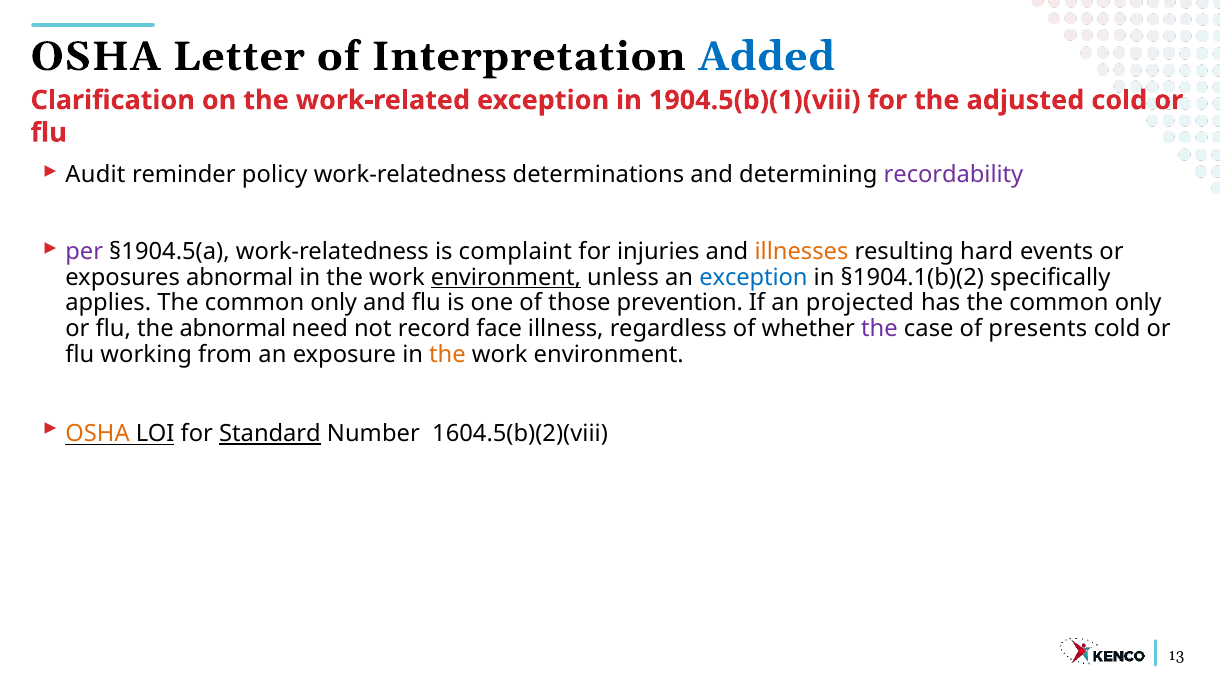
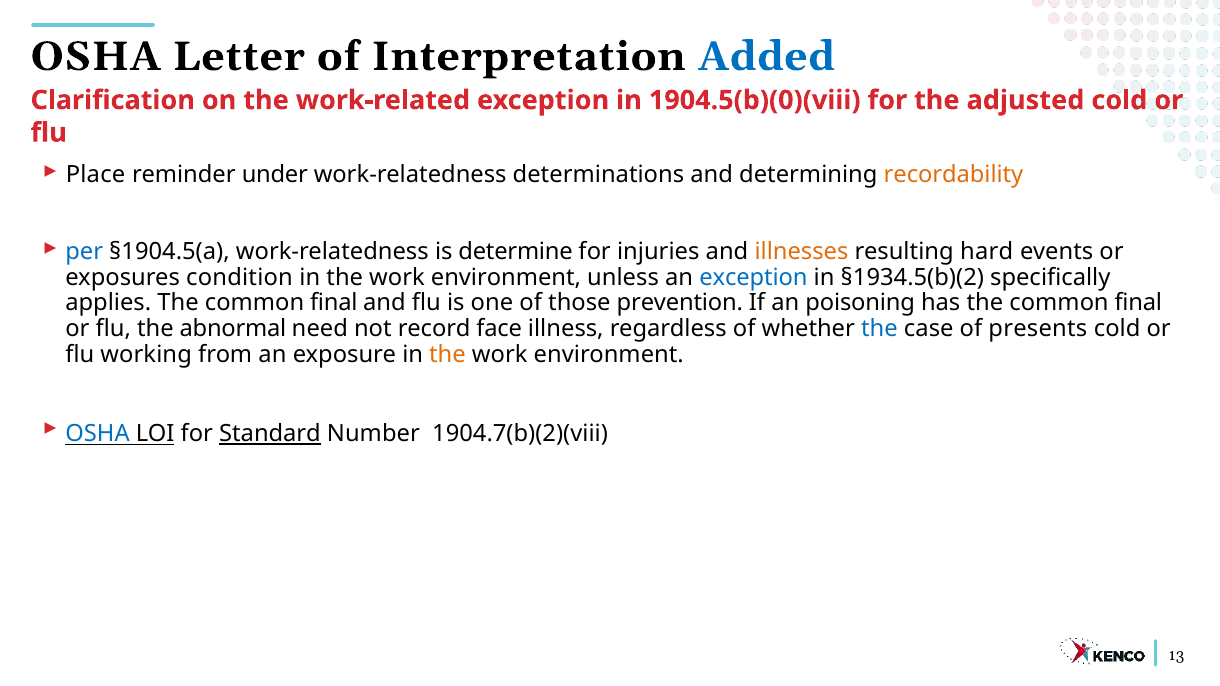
1904.5(b)(1)(viii: 1904.5(b)(1)(viii -> 1904.5(b)(0)(viii (755, 100)
Audit: Audit -> Place (96, 175)
policy: policy -> under (275, 175)
recordability colour: purple -> orange (953, 175)
per colour: purple -> blue (84, 252)
complaint: complaint -> determine (516, 252)
exposures abnormal: abnormal -> condition (240, 277)
environment underline: present -> none (506, 277)
§1904.1(b)(2: §1904.1(b)(2 -> §1934.5(b)(2 (912, 277)
applies The common only: only -> final (334, 303)
projected: projected -> poisoning (860, 303)
has the common only: only -> final (1138, 303)
the colour: purple -> blue (879, 329)
OSHA colour: orange -> blue (98, 434)
1604.5(b)(2)(viii: 1604.5(b)(2)(viii -> 1904.7(b)(2)(viii (520, 434)
